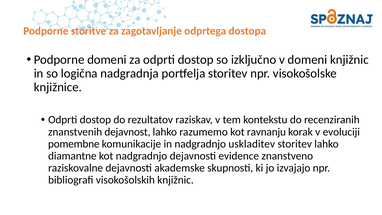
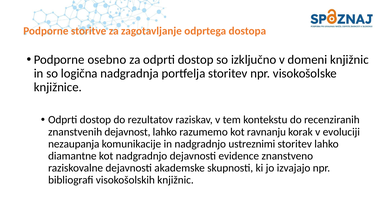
Podporne domeni: domeni -> osebno (107, 60)
pomembne: pomembne -> nezaupanja (74, 144)
uskladitev: uskladitev -> ustreznimi (252, 144)
